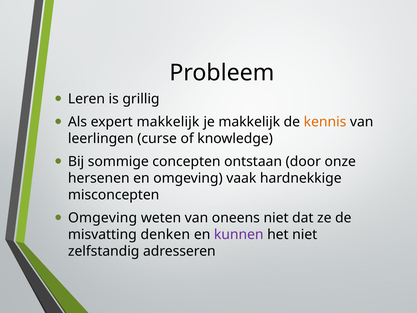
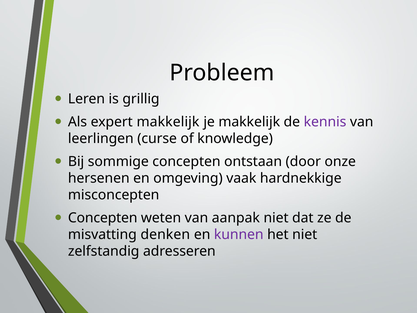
kennis colour: orange -> purple (325, 122)
Omgeving: Omgeving -> Concepten (103, 218)
oneens: oneens -> aanpak (236, 218)
